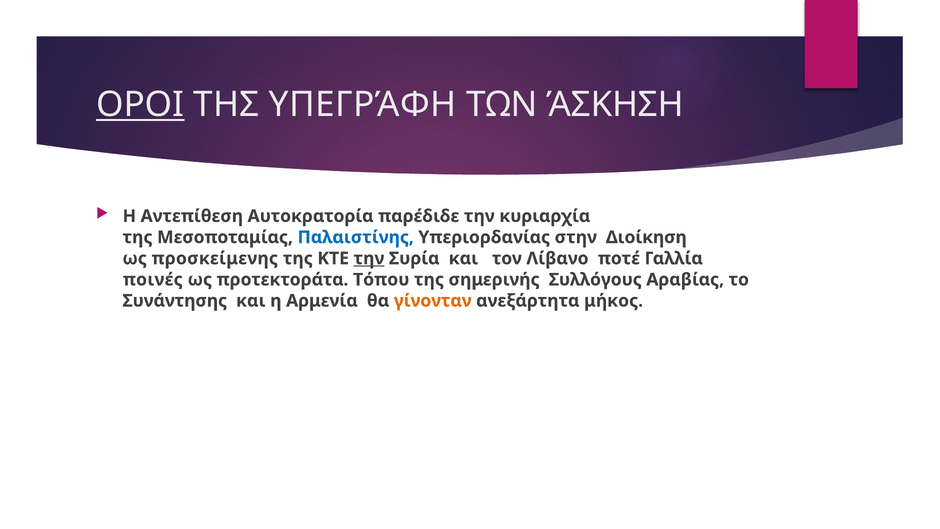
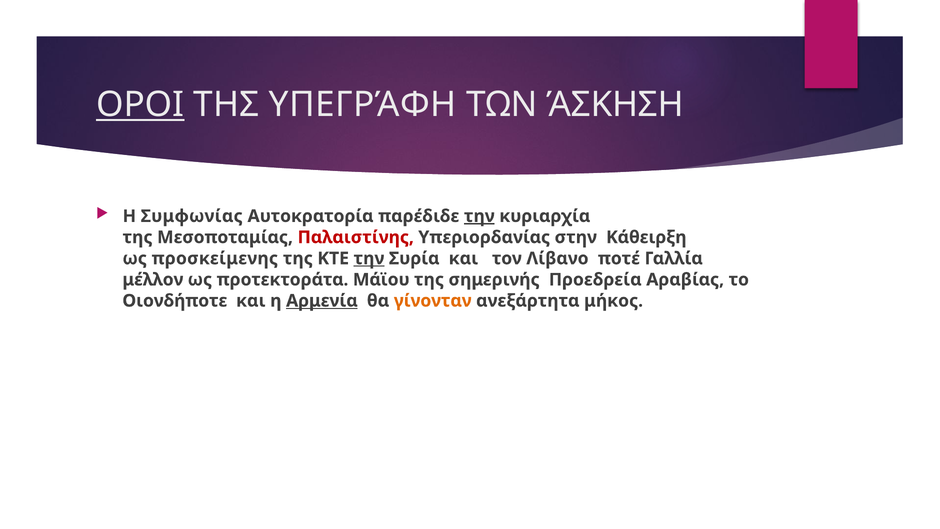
Αντεπίθεση: Αντεπίθεση -> Συμφωνίας (192, 216)
την underline: none -> present (479, 216)
Παλαιστίνης colour: blue -> red (356, 237)
Διοίκηση: Διοίκηση -> Κάθειρξη (646, 237)
ποινές: ποινές -> μέλλον (153, 280)
Τόπου: Τόπου -> Μάϊου (381, 280)
Συλλόγους: Συλλόγους -> Προεδρεία (595, 280)
Συνάντησης: Συνάντησης -> Οιονδήποτε (175, 301)
Αρμενία underline: none -> present (322, 301)
